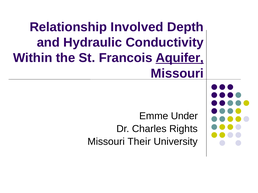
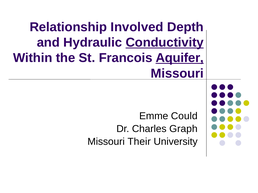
Conductivity underline: none -> present (165, 43)
Under: Under -> Could (184, 116)
Rights: Rights -> Graph (183, 129)
